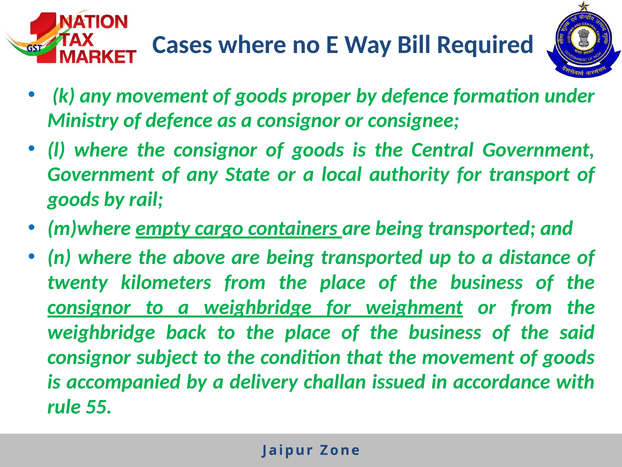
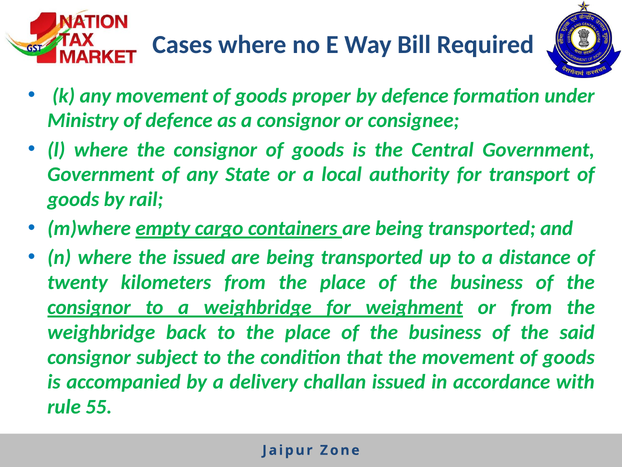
the above: above -> issued (199, 257)
